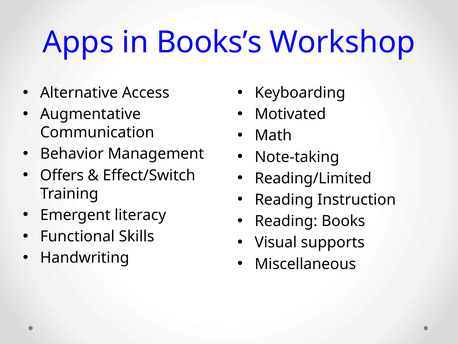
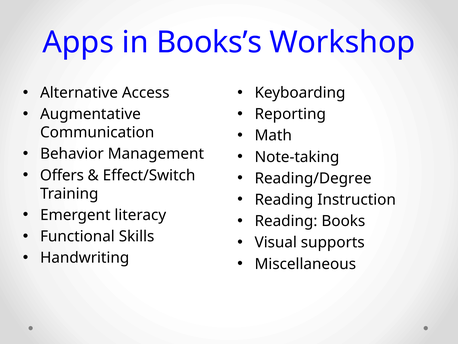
Motivated: Motivated -> Reporting (290, 114)
Reading/Limited: Reading/Limited -> Reading/Degree (313, 178)
